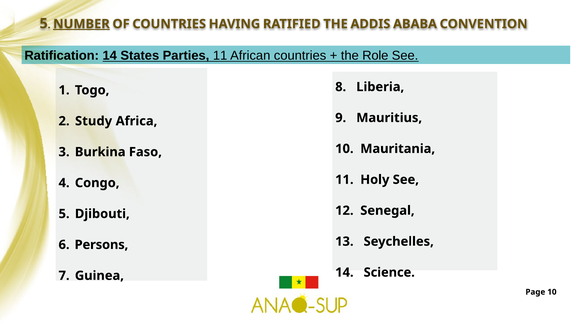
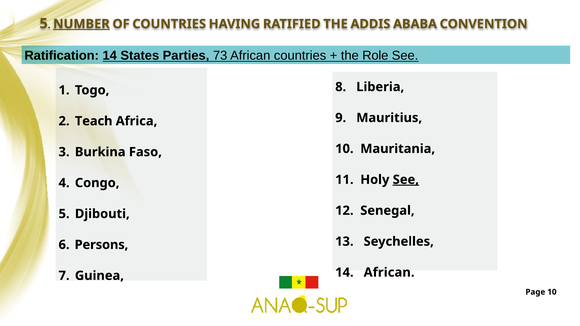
Parties 11: 11 -> 73 (220, 56)
Study: Study -> Teach (94, 121)
See underline: none -> present (406, 180)
14 Science: Science -> African (389, 273)
